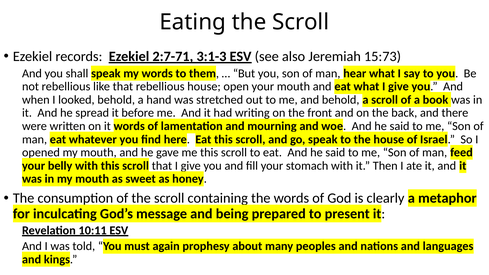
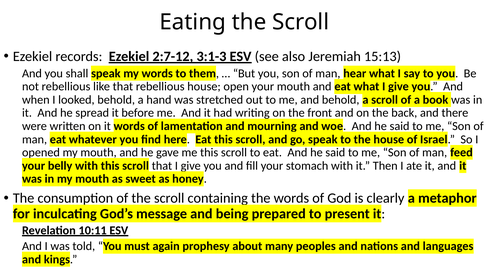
2:7-71: 2:7-71 -> 2:7-12 (173, 57)
15:73: 15:73 -> 15:13 (383, 57)
